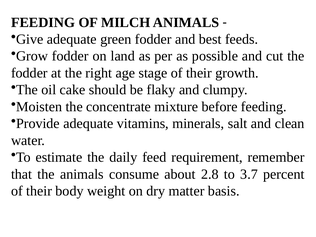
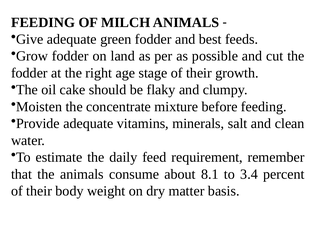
2.8: 2.8 -> 8.1 (210, 174)
3.7: 3.7 -> 3.4 (249, 174)
